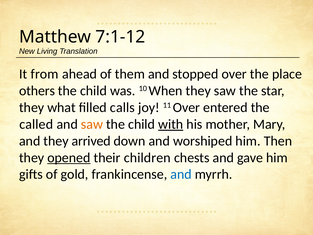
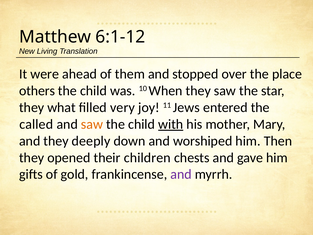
7:1-12: 7:1-12 -> 6:1-12 (120, 37)
from: from -> were (45, 74)
calls: calls -> very (122, 107)
11 Over: Over -> Jews (186, 107)
arrived: arrived -> deeply (91, 141)
opened underline: present -> none (69, 158)
and colour: blue -> purple (181, 174)
